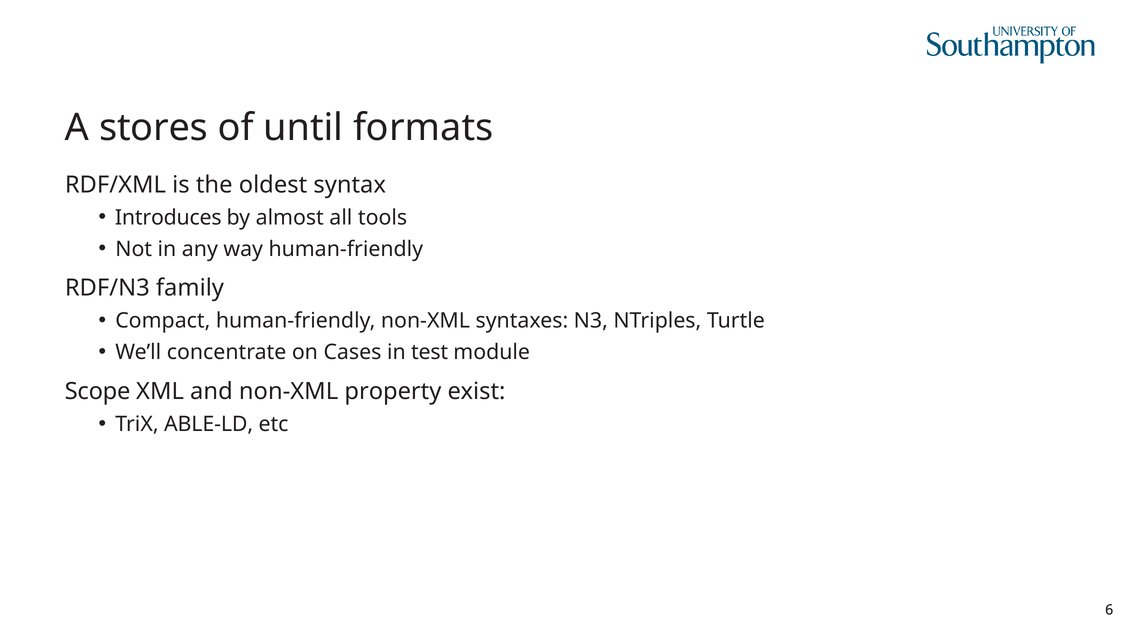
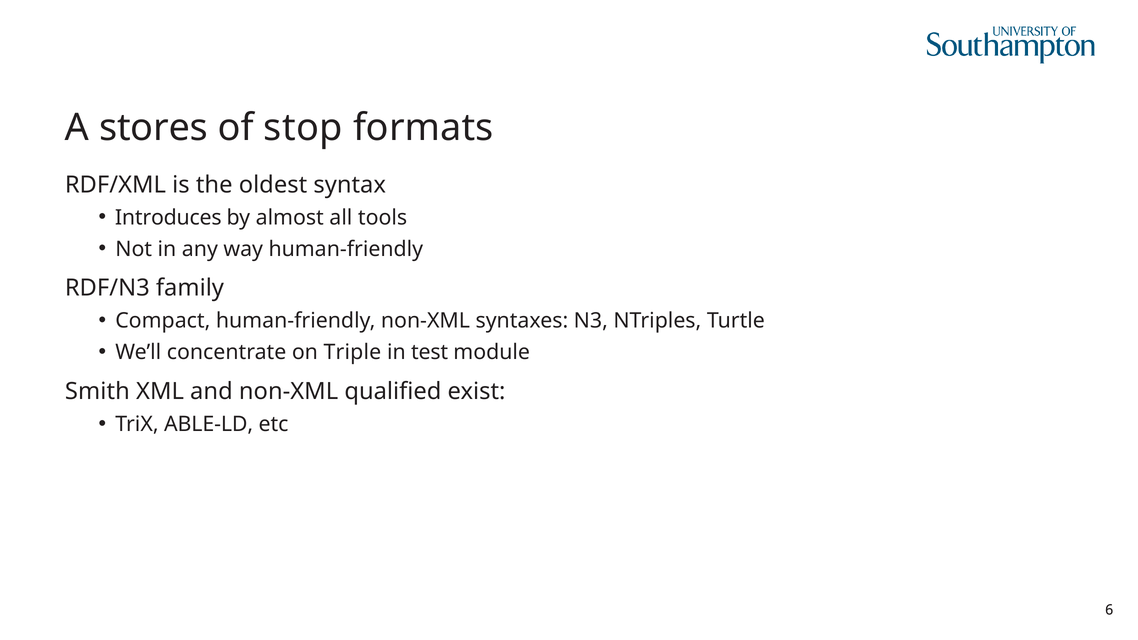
until: until -> stop (303, 128)
Cases: Cases -> Triple (352, 353)
Scope: Scope -> Smith (97, 392)
property: property -> qualified (393, 392)
